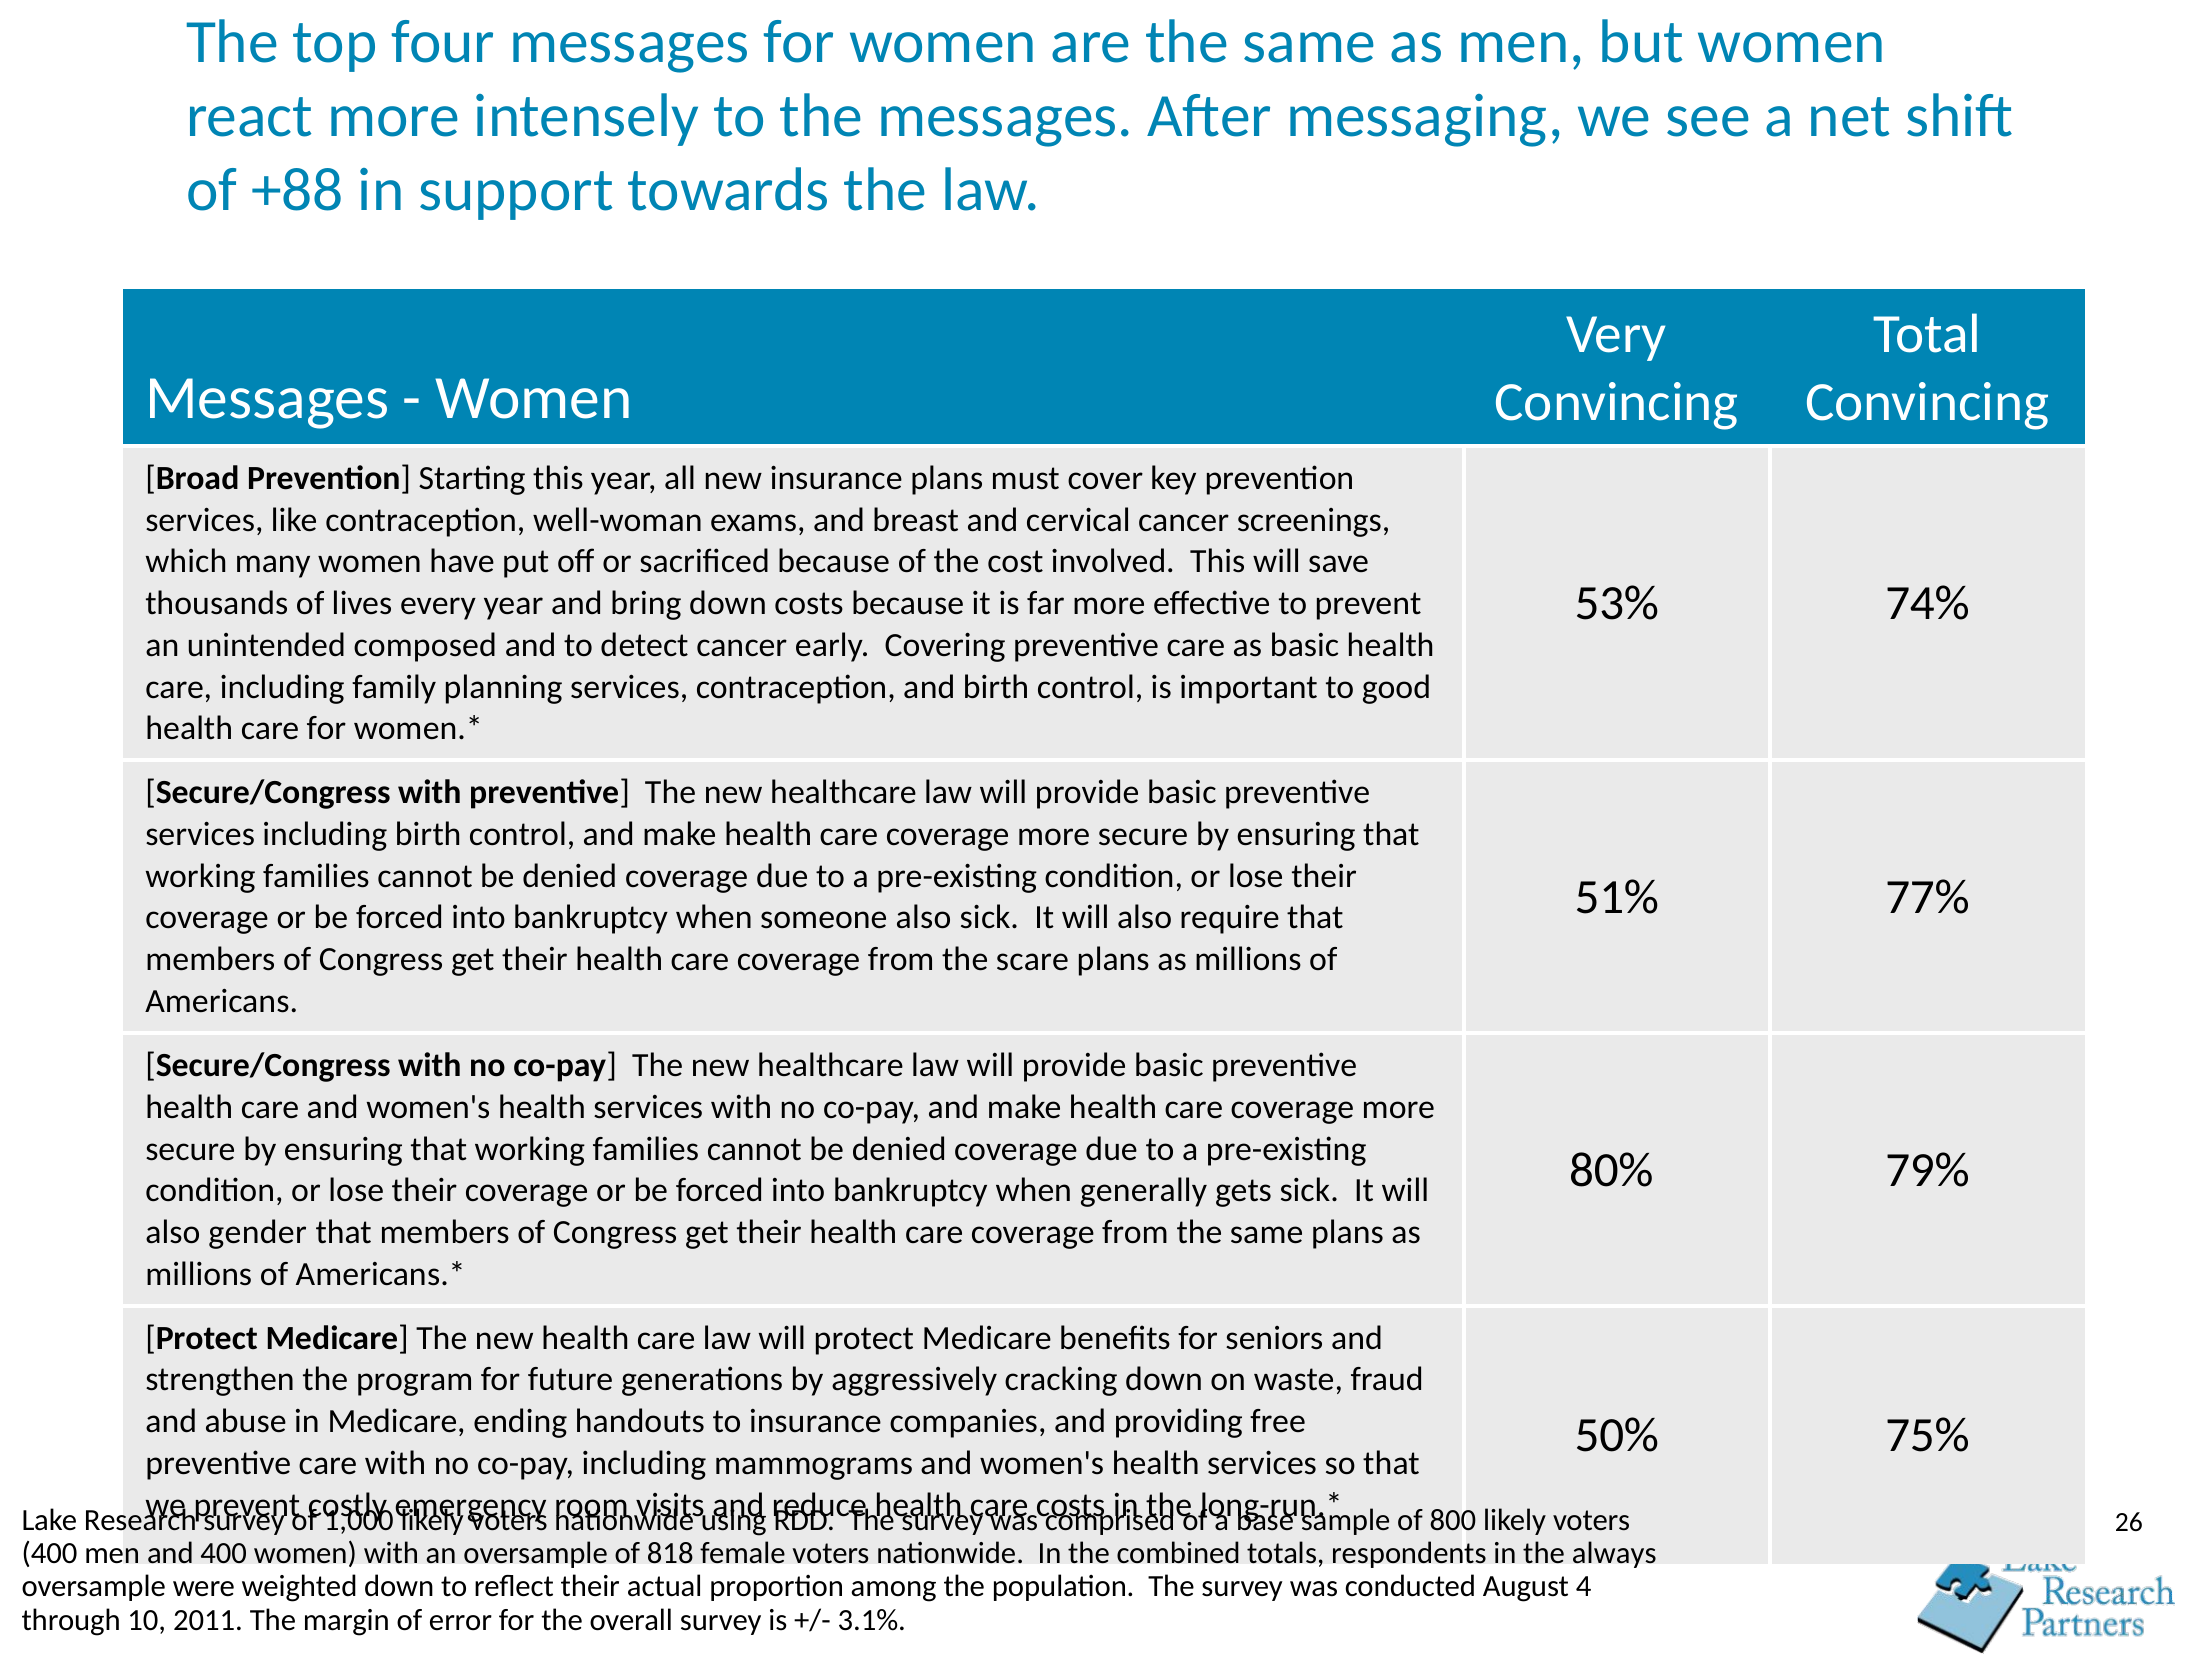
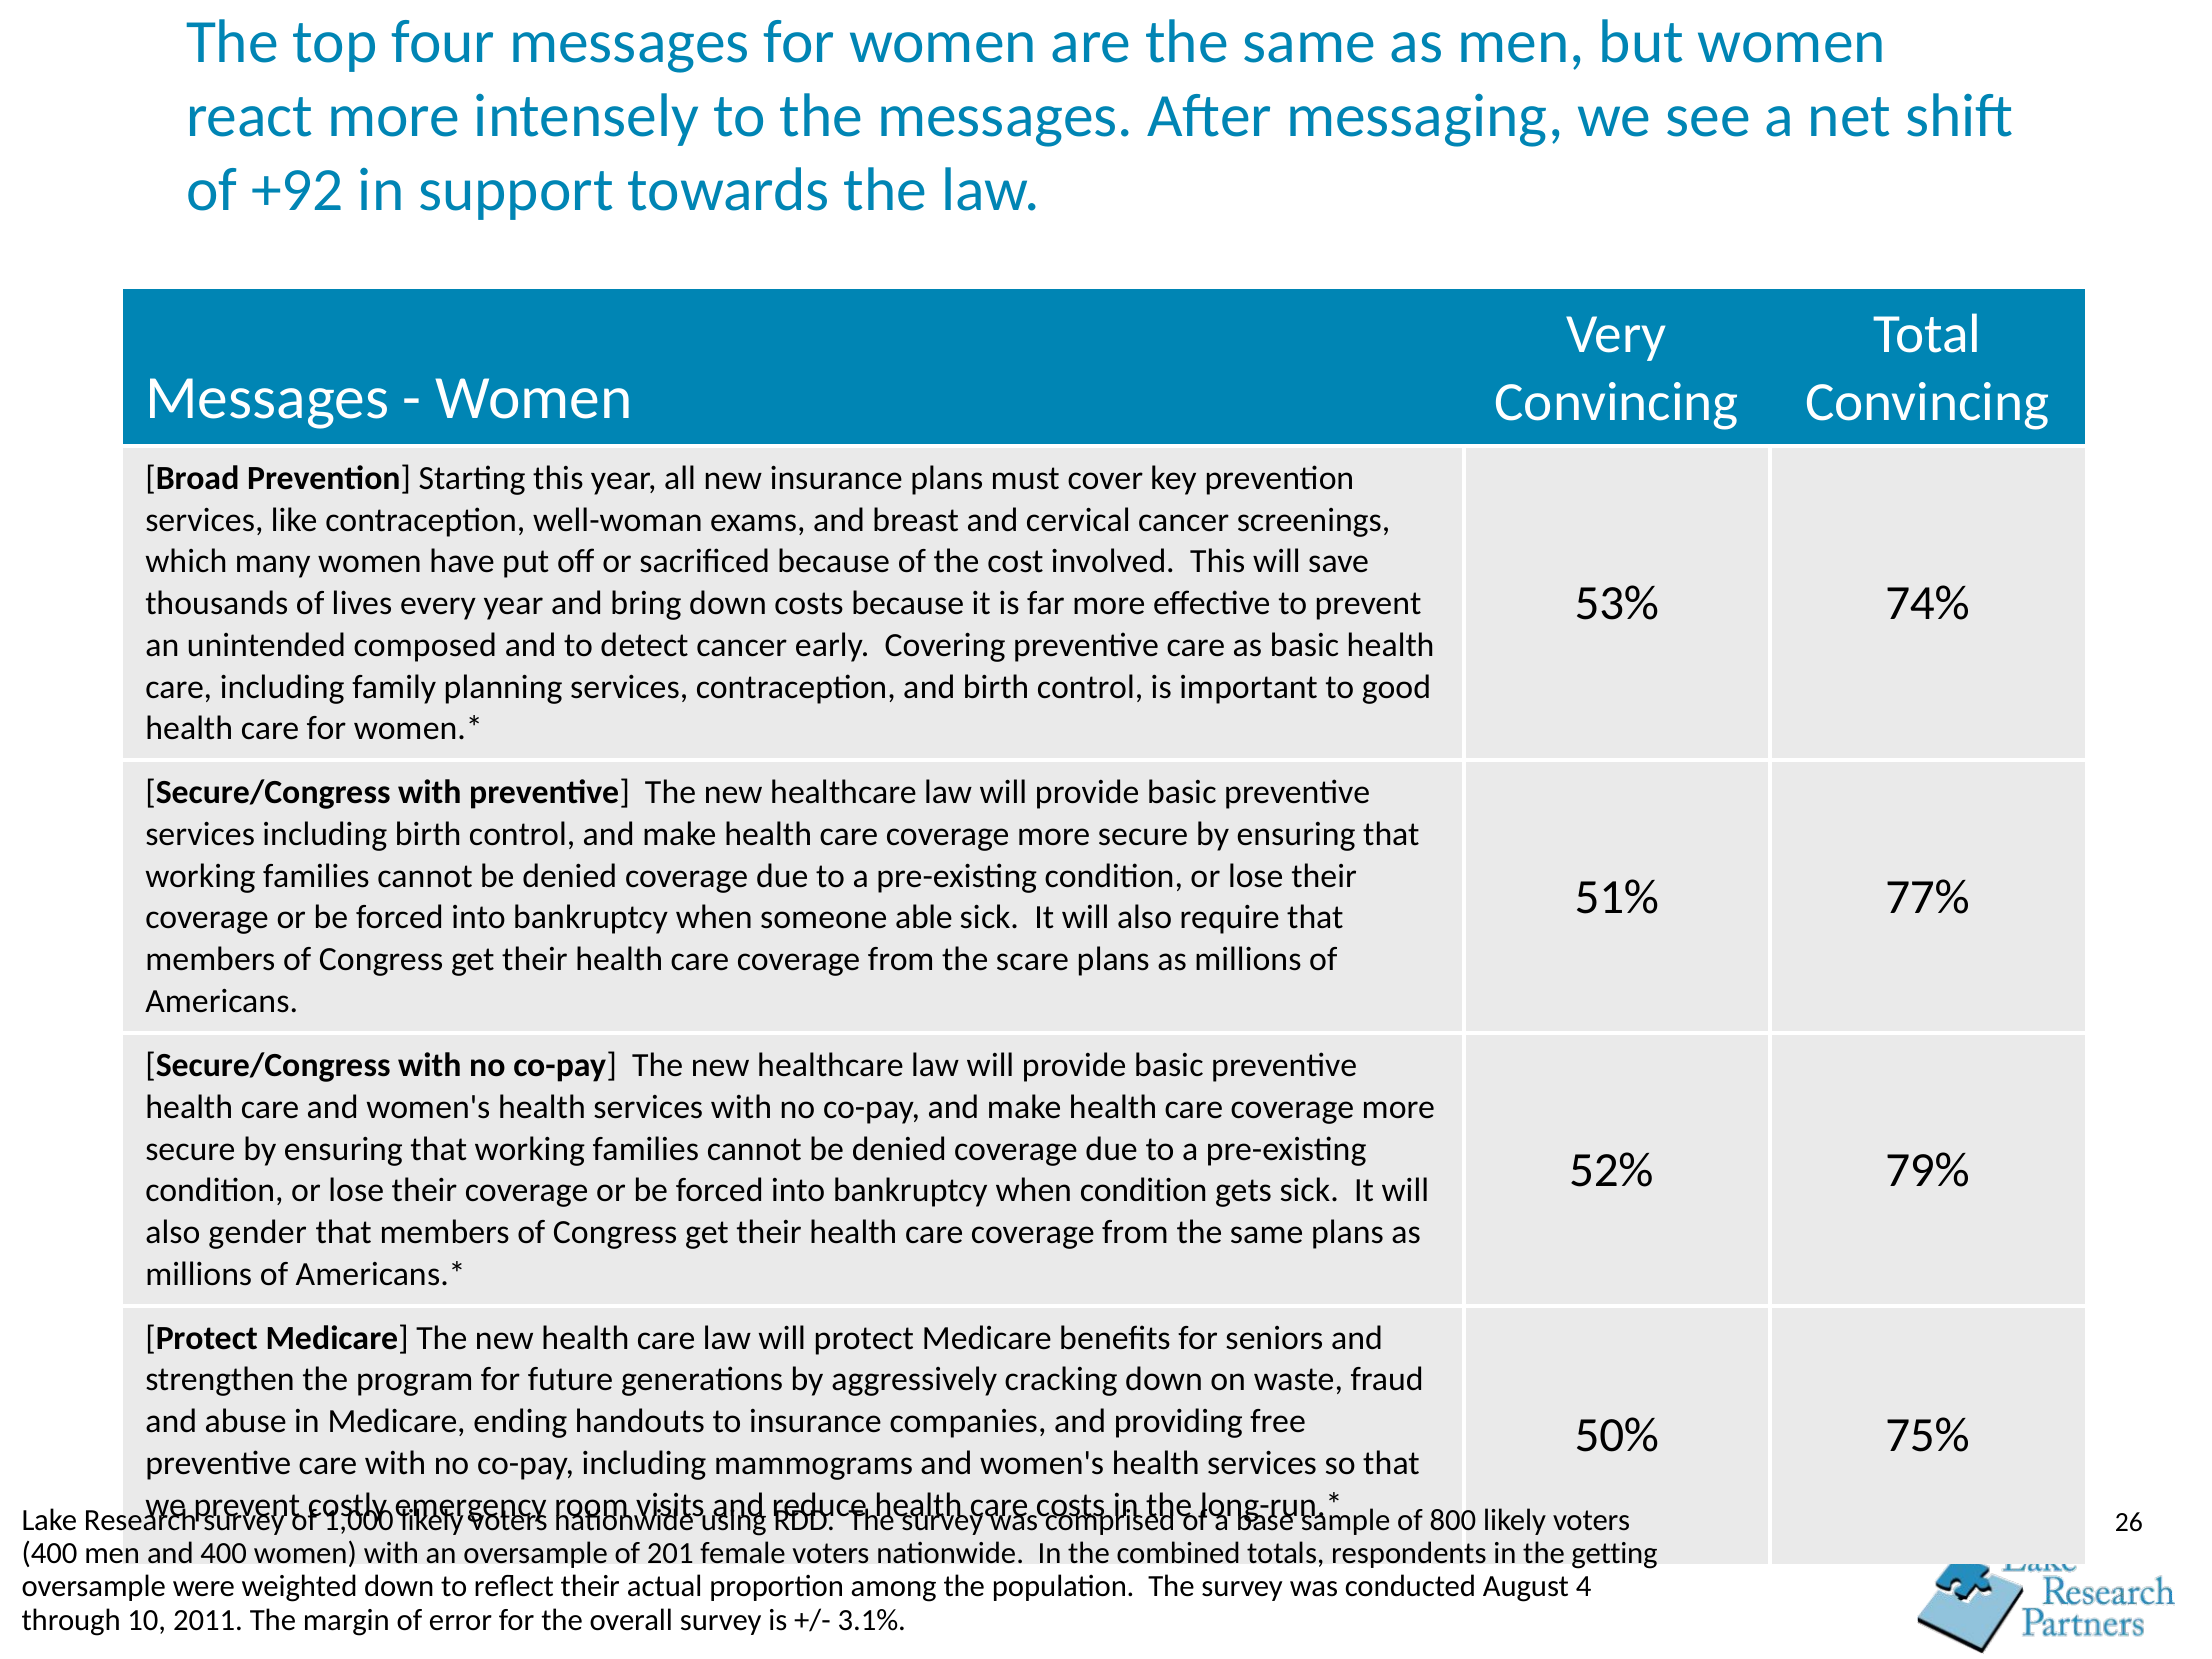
+88: +88 -> +92 (297, 190)
someone also: also -> able (924, 918)
80%: 80% -> 52% (1611, 1170)
when generally: generally -> condition (1144, 1191)
818: 818 -> 201 (670, 1553)
always: always -> getting (1614, 1553)
